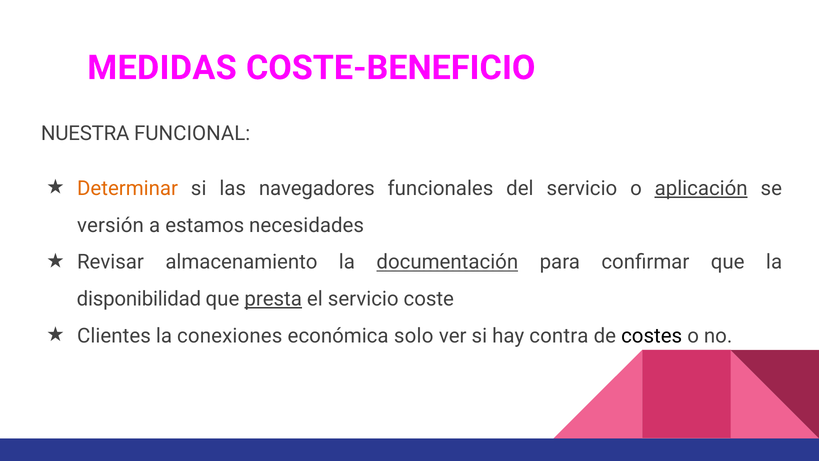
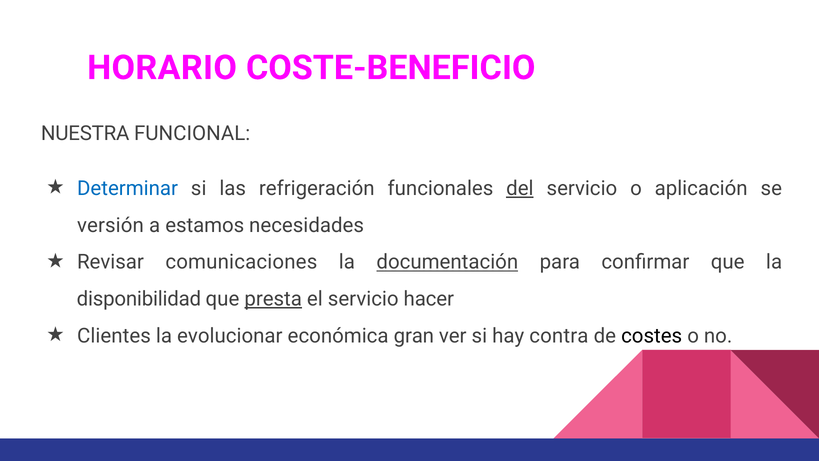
MEDIDAS: MEDIDAS -> HORARIO (162, 68)
Determinar colour: orange -> blue (128, 188)
navegadores: navegadores -> refrigeración (317, 188)
del underline: none -> present (520, 188)
aplicación underline: present -> none (701, 188)
almacenamiento: almacenamiento -> comunicaciones (241, 262)
coste: coste -> hacer (429, 299)
conexiones: conexiones -> evolucionar (230, 336)
solo: solo -> gran (414, 336)
